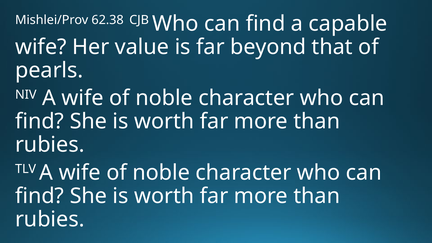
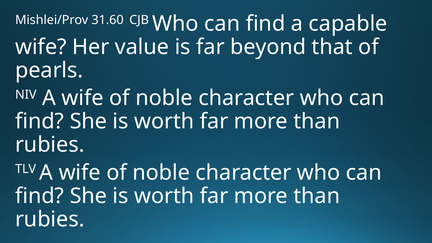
62.38: 62.38 -> 31.60 (108, 20)
